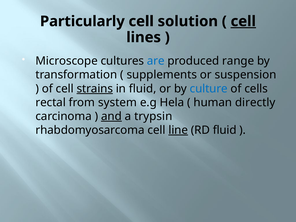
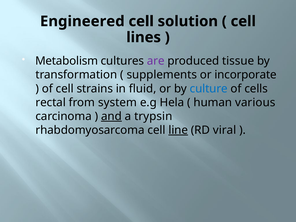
Particularly: Particularly -> Engineered (82, 21)
cell underline: present -> none (243, 21)
Microscope: Microscope -> Metabolism (67, 61)
are colour: blue -> purple (156, 61)
range: range -> tissue (238, 61)
suspension: suspension -> incorporate (246, 75)
strains underline: present -> none (95, 89)
directly: directly -> various (255, 102)
RD fluid: fluid -> viral (225, 130)
